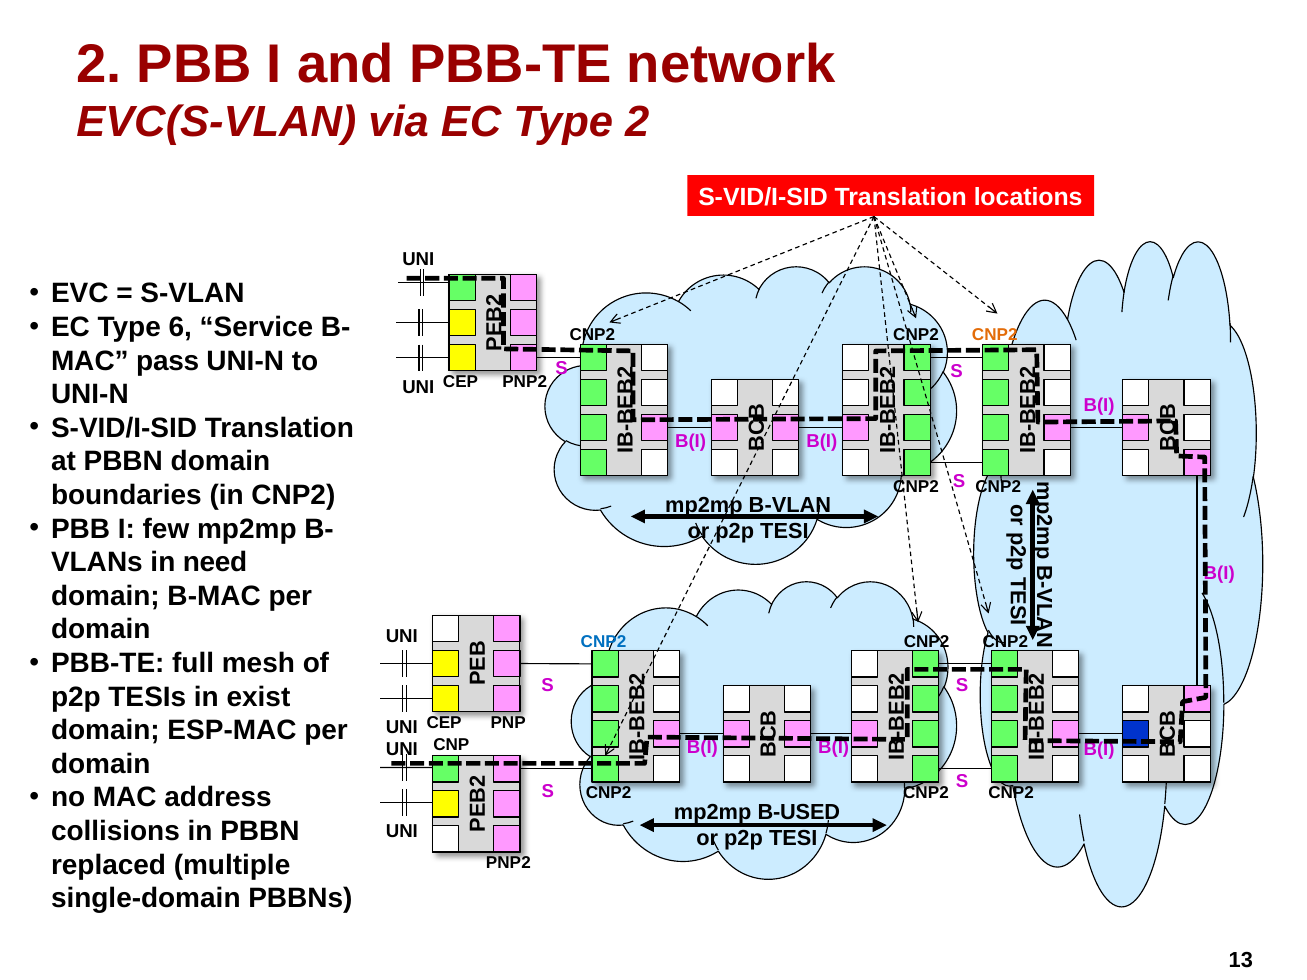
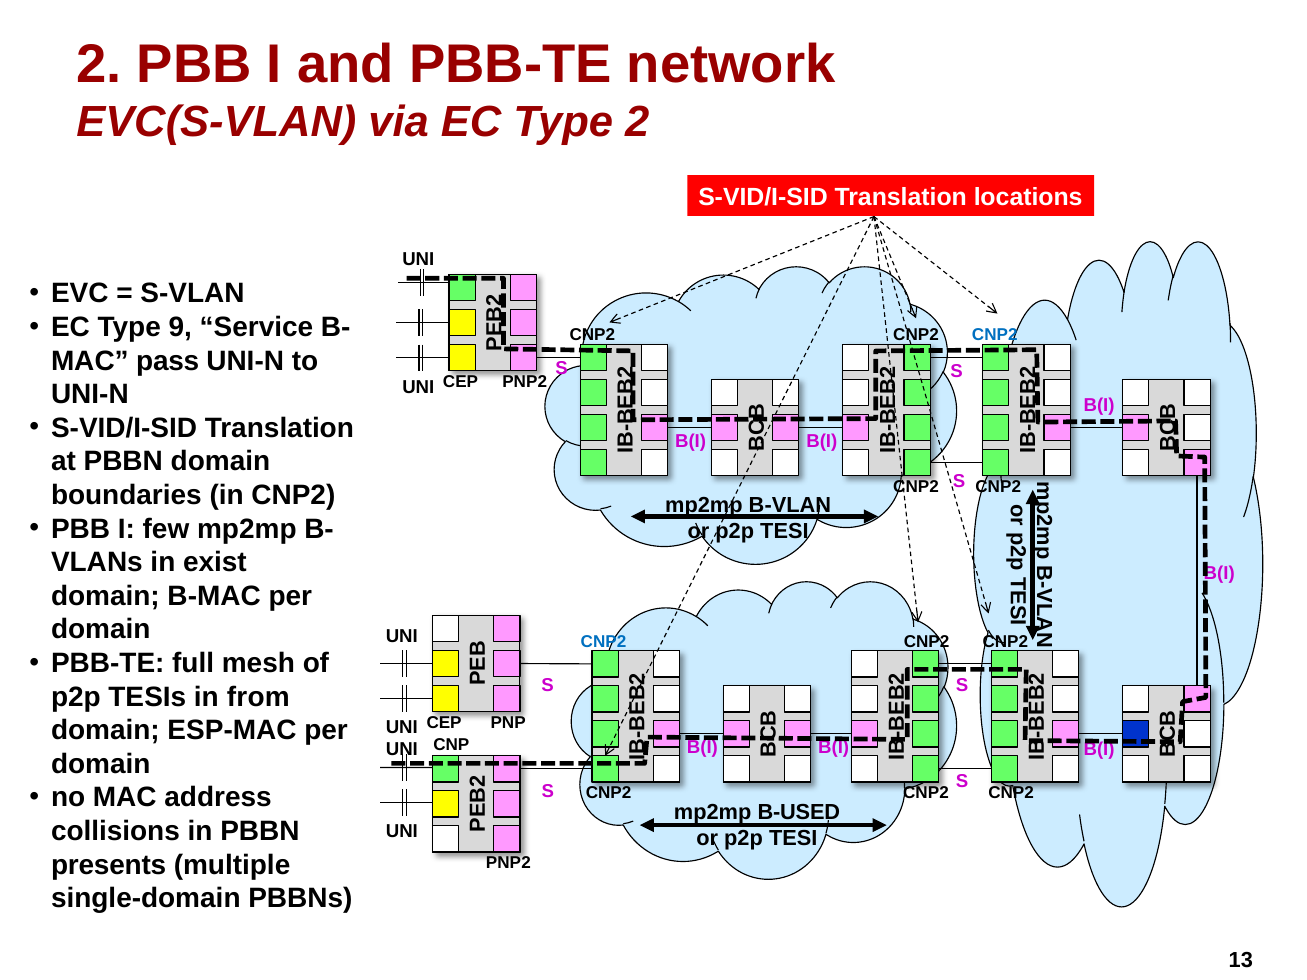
6: 6 -> 9 (180, 327)
CNP2 colour: orange -> blue (995, 335)
need: need -> exist (215, 563)
exist: exist -> from (258, 697)
replaced: replaced -> presents (109, 865)
